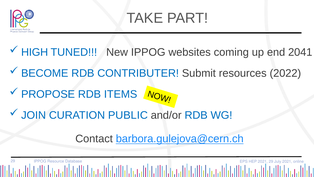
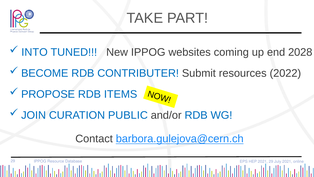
HIGH: HIGH -> INTO (35, 52)
2041: 2041 -> 2028 (300, 52)
